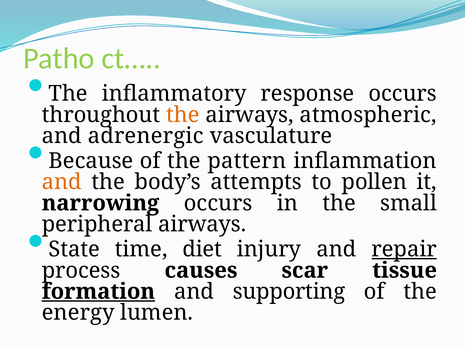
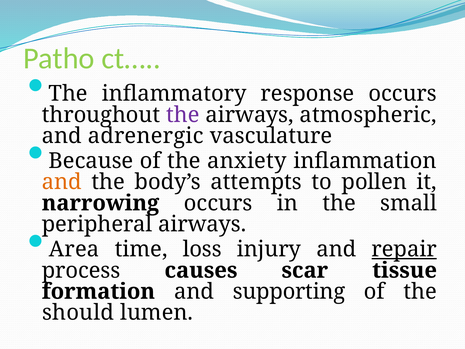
the colour: orange -> purple (183, 115)
pattern: pattern -> anxiety (247, 161)
State: State -> Area (74, 249)
diet: diet -> loss (202, 249)
formation underline: present -> none (98, 291)
energy: energy -> should (78, 312)
